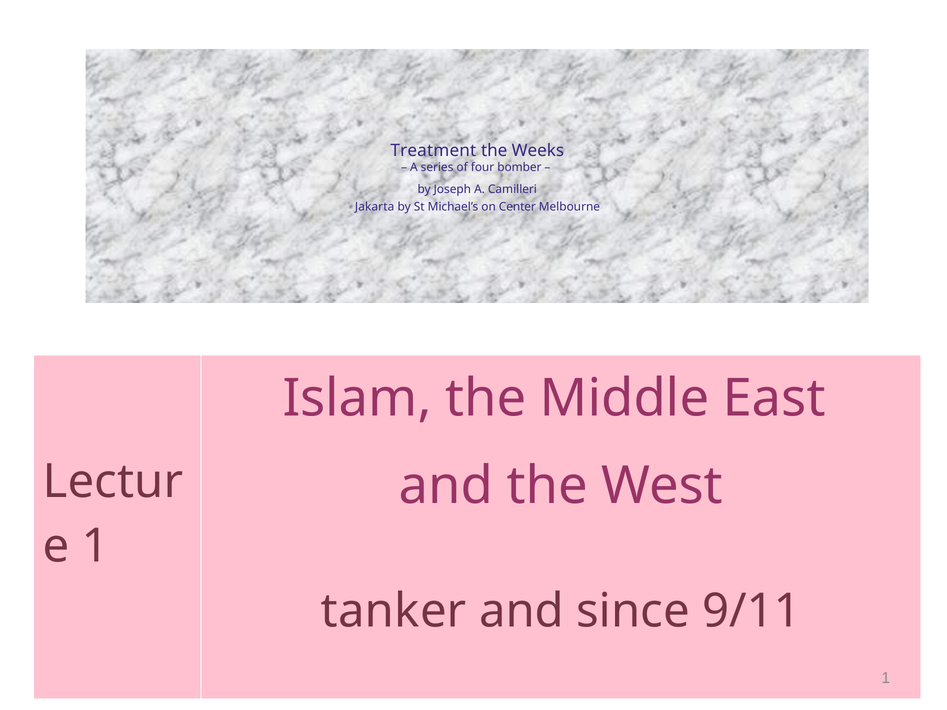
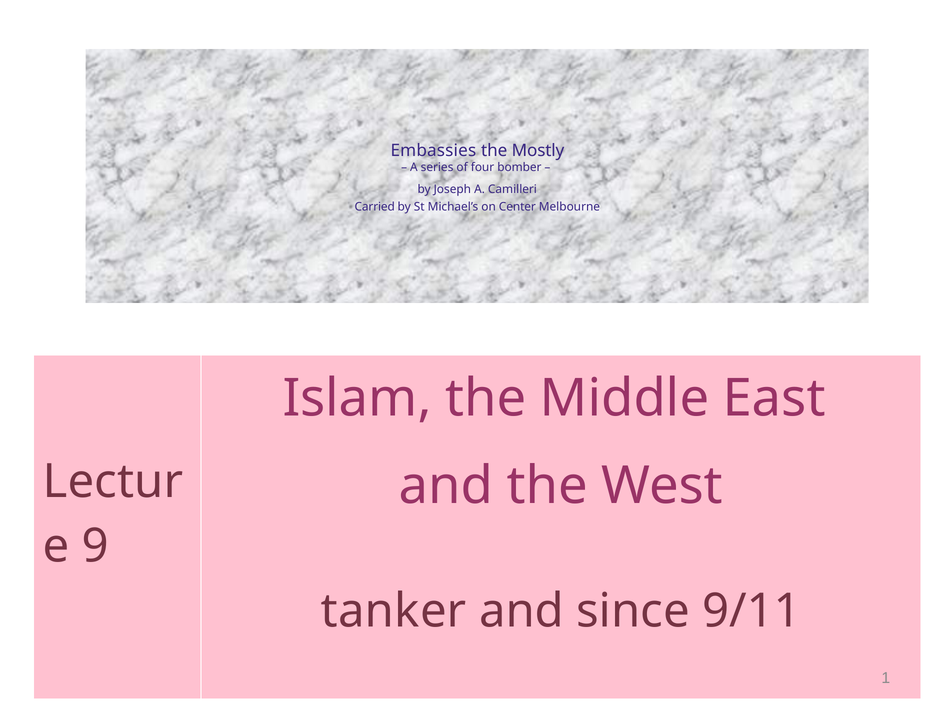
Treatment: Treatment -> Embassies (433, 150)
Weeks: Weeks -> Mostly (538, 150)
Jakarta: Jakarta -> Carried (375, 207)
1: 1 -> 9 (95, 546)
